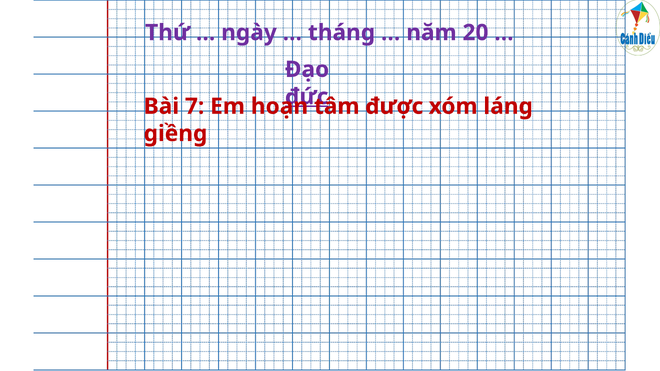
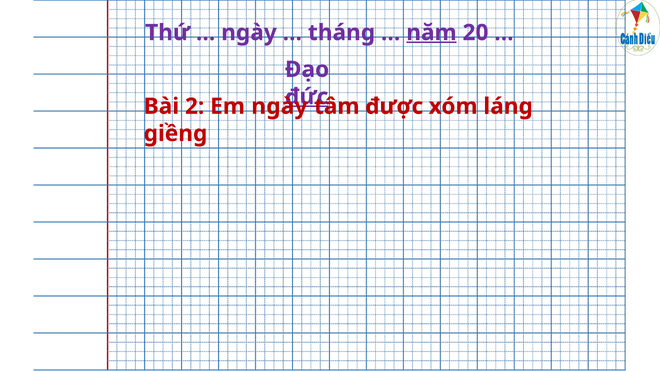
năm underline: none -> present (431, 33)
7: 7 -> 2 (195, 106)
Em hoạn: hoạn -> ngày (279, 106)
